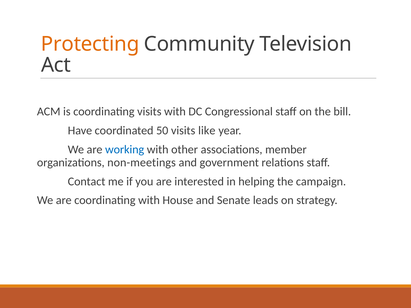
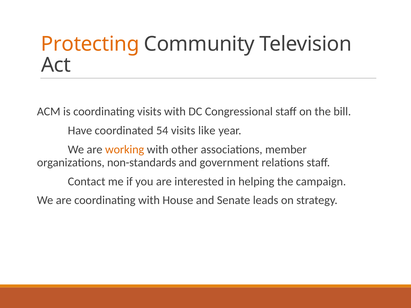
50: 50 -> 54 (162, 131)
working colour: blue -> orange (125, 150)
non-meetings: non-meetings -> non-standards (142, 163)
